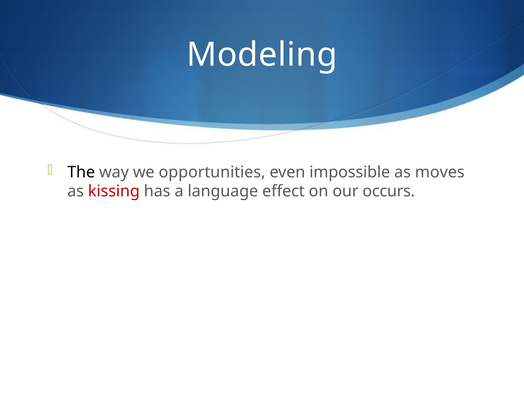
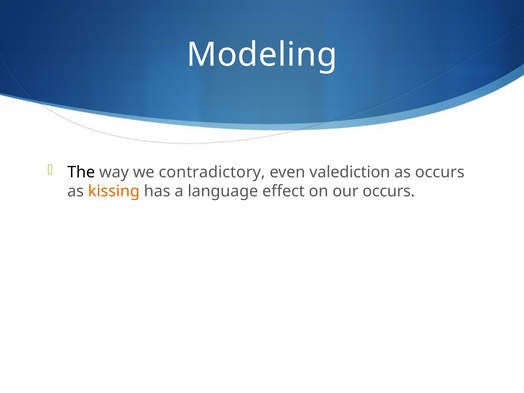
opportunities: opportunities -> contradictory (212, 172)
impossible: impossible -> valediction (350, 172)
as moves: moves -> occurs (440, 172)
kissing colour: red -> orange (114, 191)
